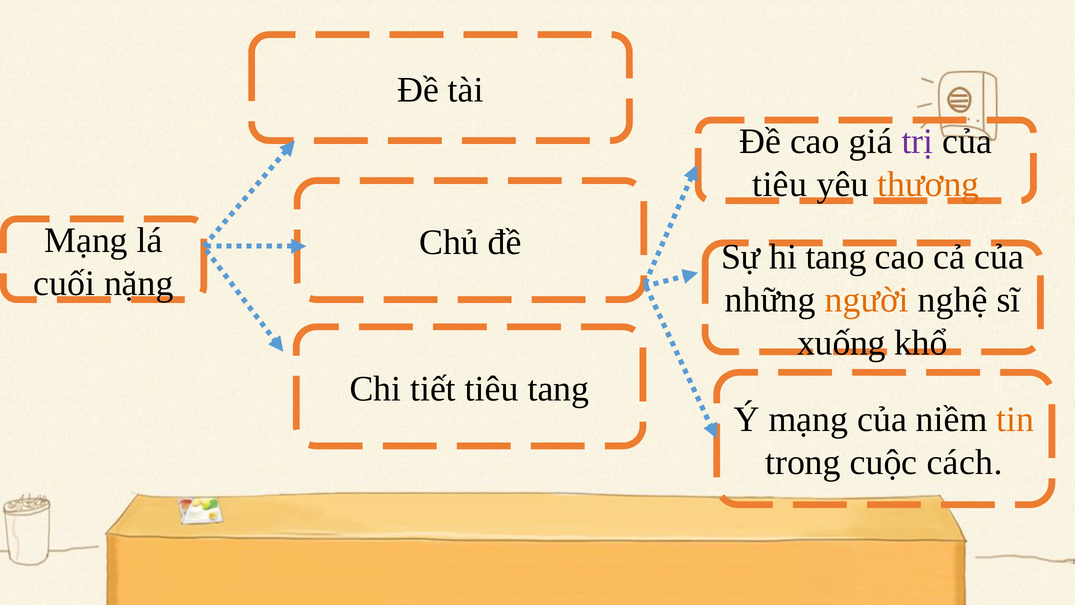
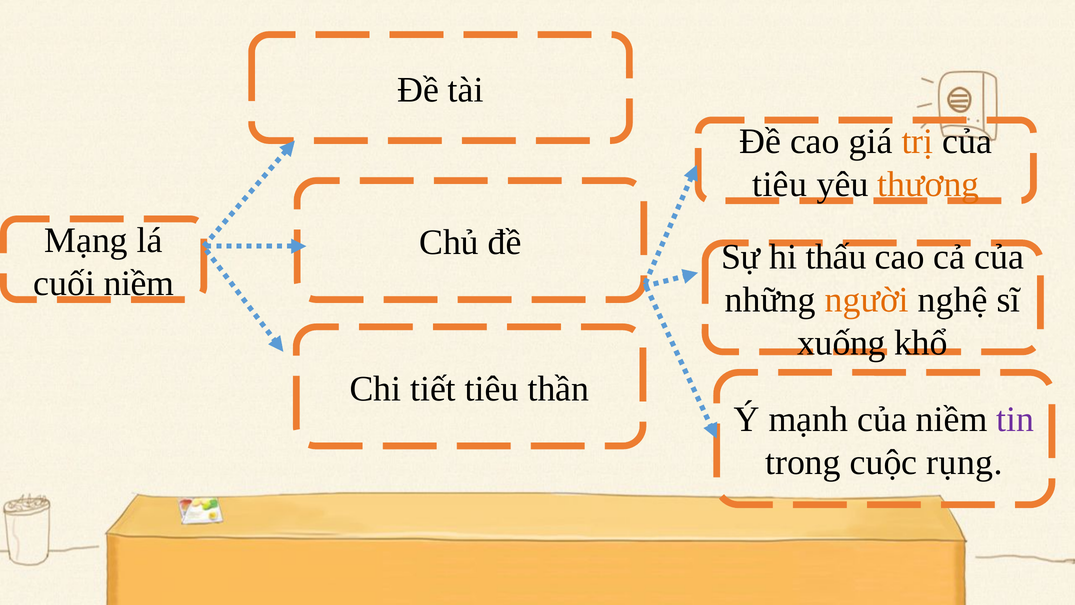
trị colour: purple -> orange (917, 141)
hi tang: tang -> thấu (836, 257)
cuối nặng: nặng -> niềm (139, 283)
tiêu tang: tang -> thần (558, 389)
Ý mạng: mạng -> mạnh (808, 419)
tin colour: orange -> purple (1015, 419)
cách: cách -> rụng (965, 462)
